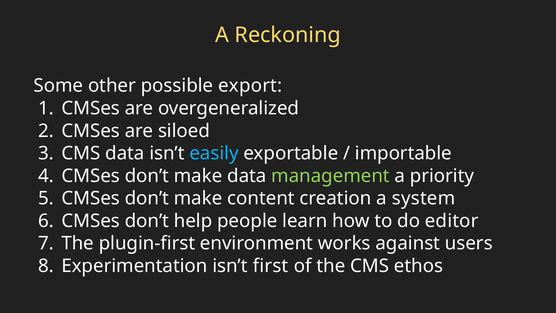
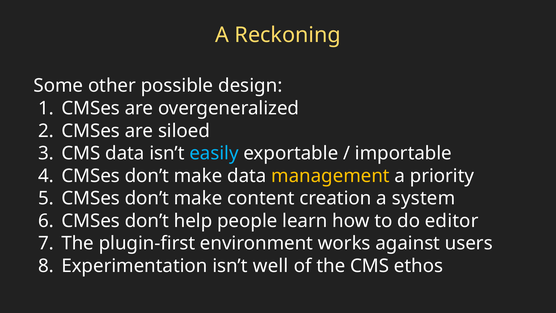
export: export -> design (250, 86)
management colour: light green -> yellow (330, 176)
first: first -> well (271, 266)
